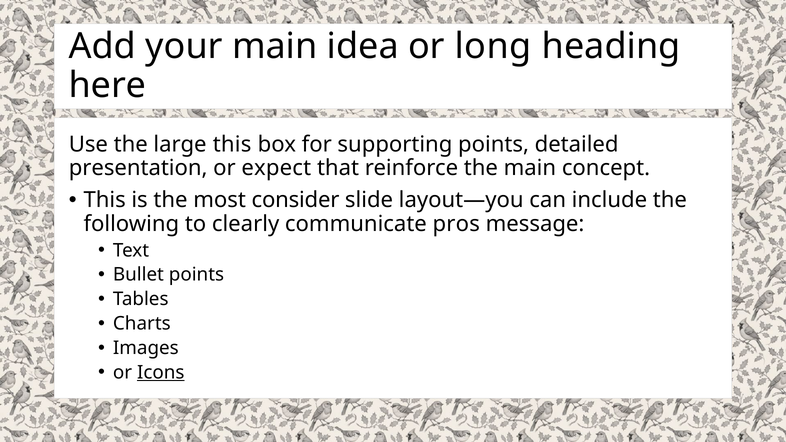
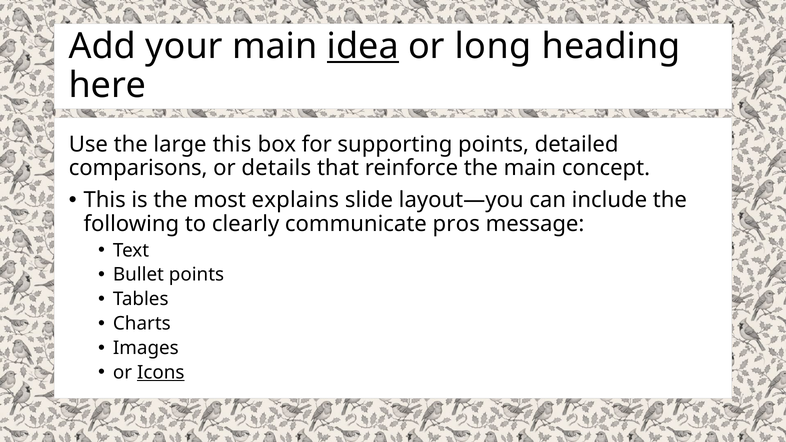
idea underline: none -> present (363, 47)
presentation: presentation -> comparisons (138, 168)
expect: expect -> details (276, 168)
consider: consider -> explains (295, 200)
